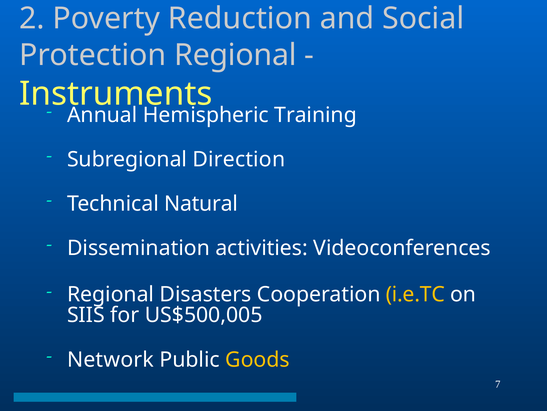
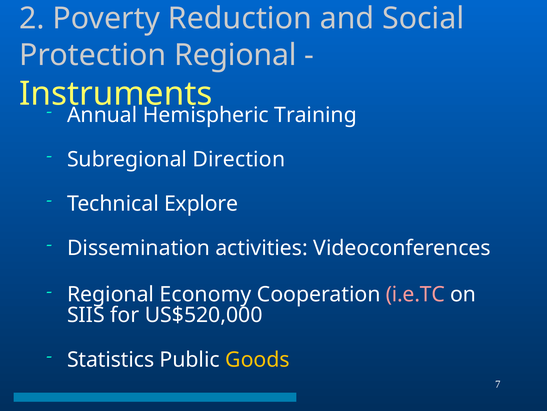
Natural: Natural -> Explore (201, 203)
Disasters: Disasters -> Economy (206, 294)
i.e.TC colour: yellow -> pink (415, 294)
US$500,005: US$500,005 -> US$520,000 (204, 314)
Network: Network -> Statistics (111, 359)
